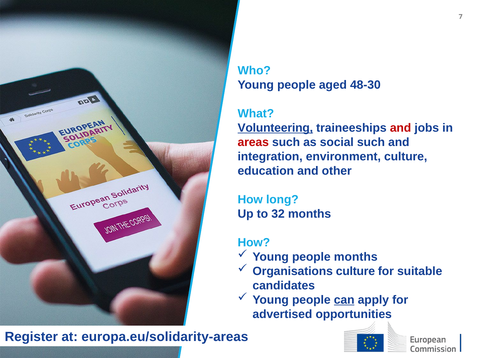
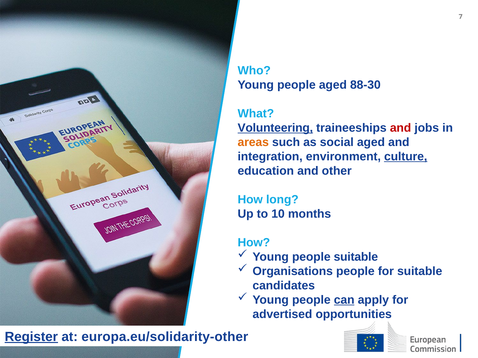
48-30: 48-30 -> 88-30 (365, 85)
areas colour: red -> orange (253, 142)
social such: such -> aged (371, 142)
culture underline: none -> present (406, 157)
32: 32 -> 10 (278, 214)
people months: months -> suitable (356, 257)
Organisations culture: culture -> people (355, 271)
Register underline: none -> present (31, 337)
europa.eu/solidarity-areas: europa.eu/solidarity-areas -> europa.eu/solidarity-other (165, 337)
